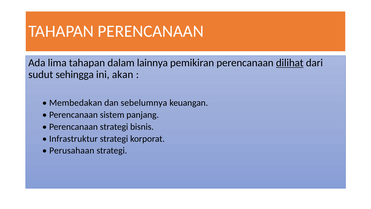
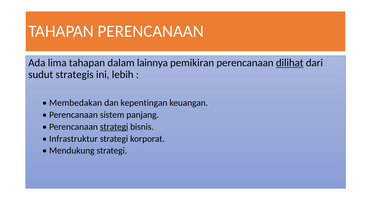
sehingga: sehingga -> strategis (75, 74)
akan: akan -> lebih (123, 74)
sebelumnya: sebelumnya -> kepentingan (144, 103)
strategi underline: none -> present (114, 127)
Perusahaan: Perusahaan -> Mendukung (72, 150)
